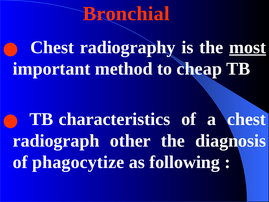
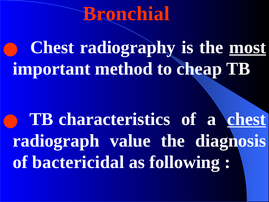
chest underline: none -> present (247, 119)
other: other -> value (130, 141)
phagocytize: phagocytize -> bactericidal (78, 162)
